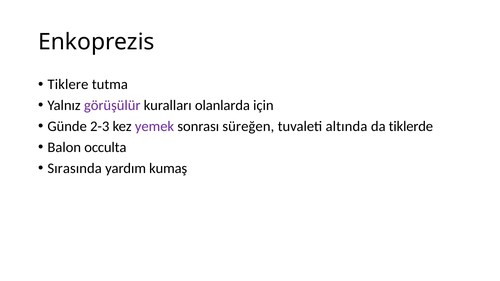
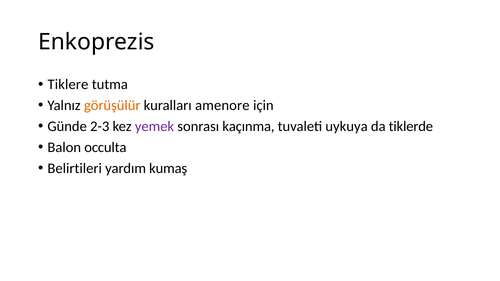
görüşülür colour: purple -> orange (112, 106)
olanlarda: olanlarda -> amenore (222, 106)
süreğen: süreğen -> kaçınma (248, 126)
altında: altında -> uykuya (347, 126)
Sırasında: Sırasında -> Belirtileri (75, 168)
